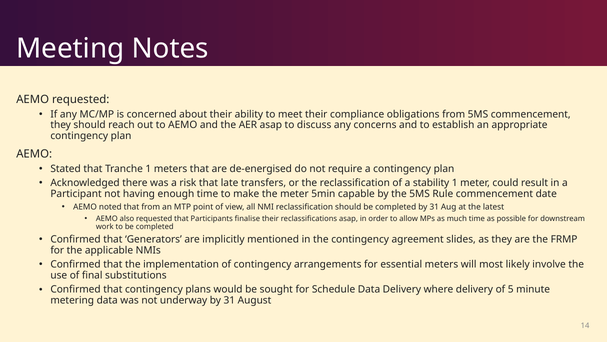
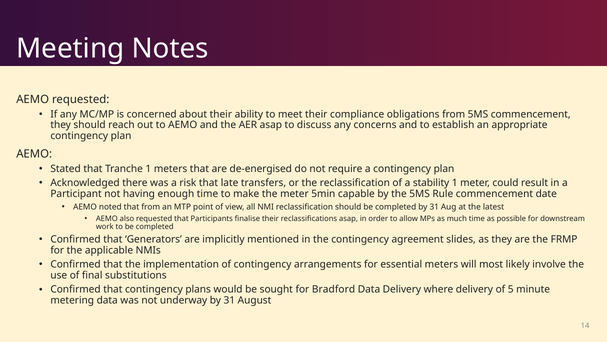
Schedule: Schedule -> Bradford (334, 289)
